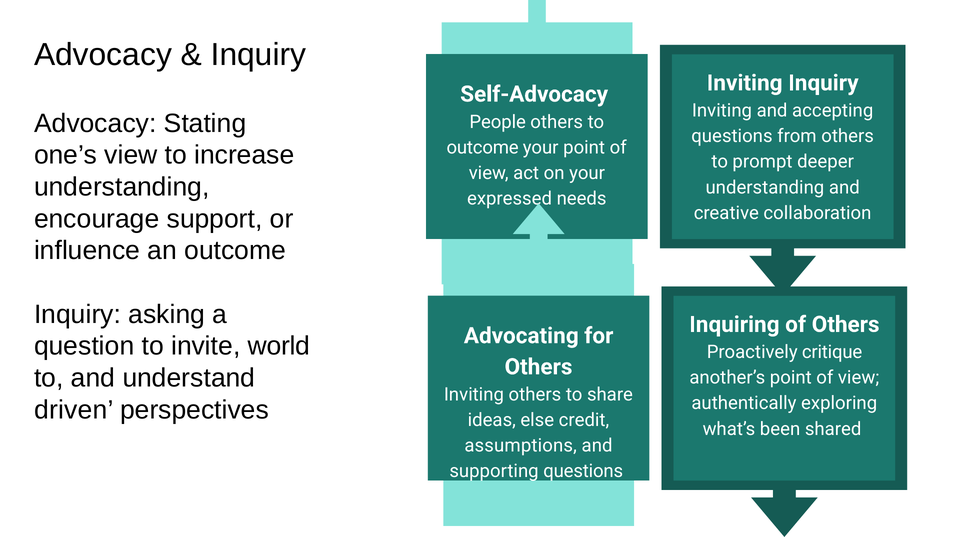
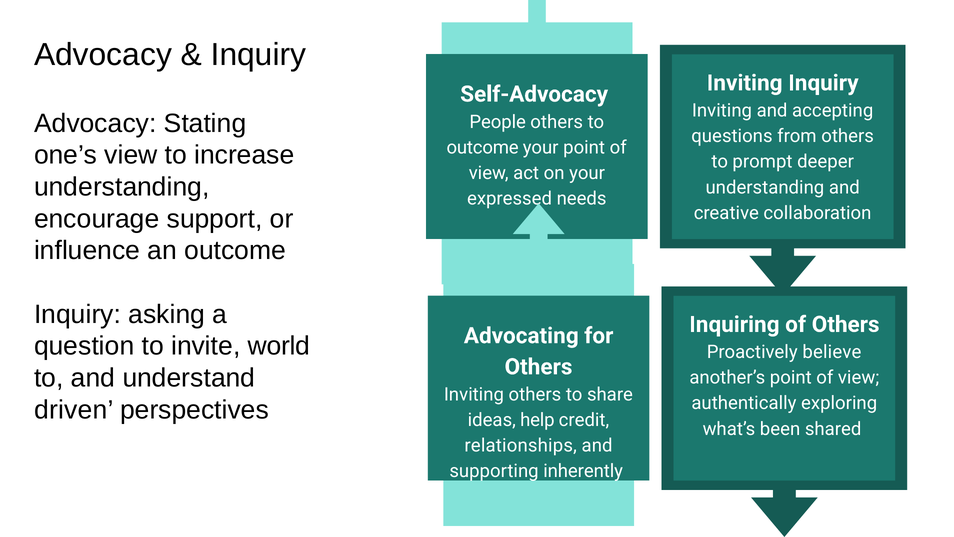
critique: critique -> believe (832, 352)
else: else -> help (537, 420)
assumptions: assumptions -> relationships (521, 445)
supporting questions: questions -> inherently (583, 471)
